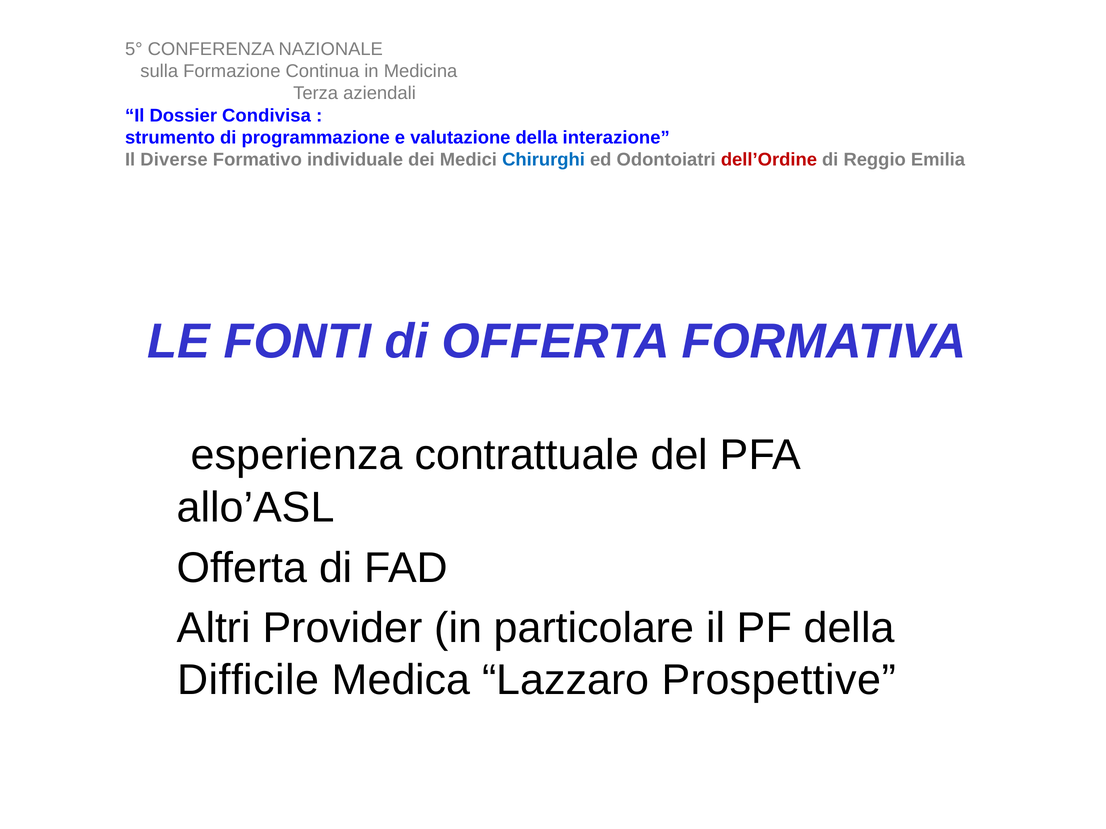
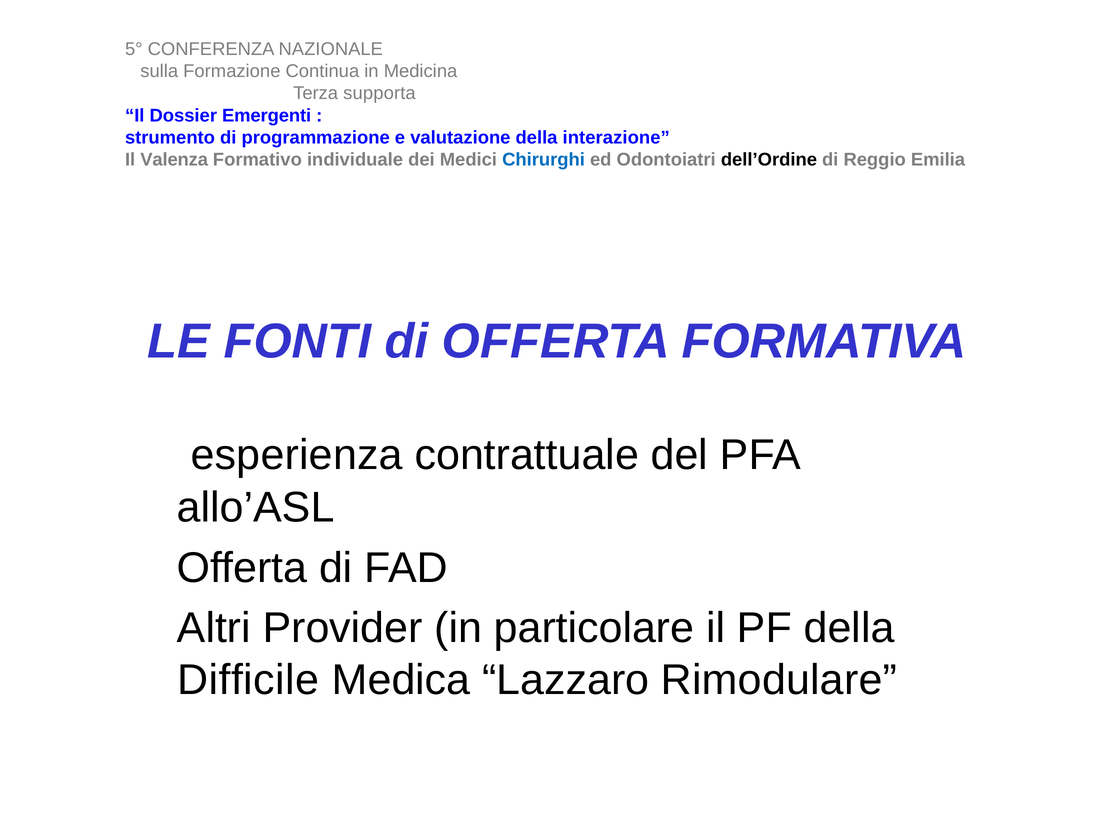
aziendali: aziendali -> supporta (379, 93)
Condivisa: Condivisa -> Emergenti (267, 116)
Diverse: Diverse -> Valenza (174, 160)
dell’Ordine colour: red -> black (769, 160)
Prospettive: Prospettive -> Rimodulare (779, 680)
